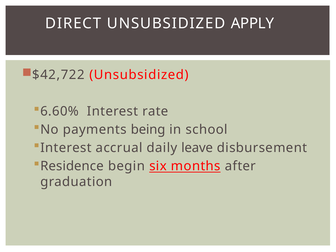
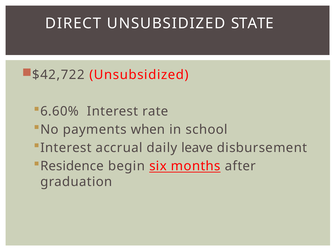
APPLY: APPLY -> STATE (252, 23)
being: being -> when (148, 130)
